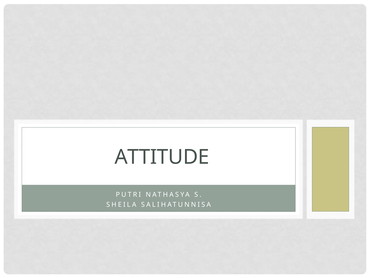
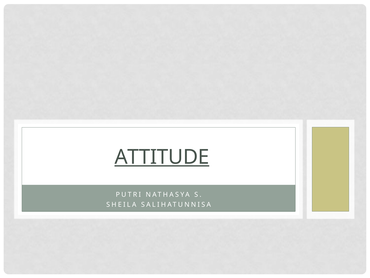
ATTITUDE underline: none -> present (162, 157)
